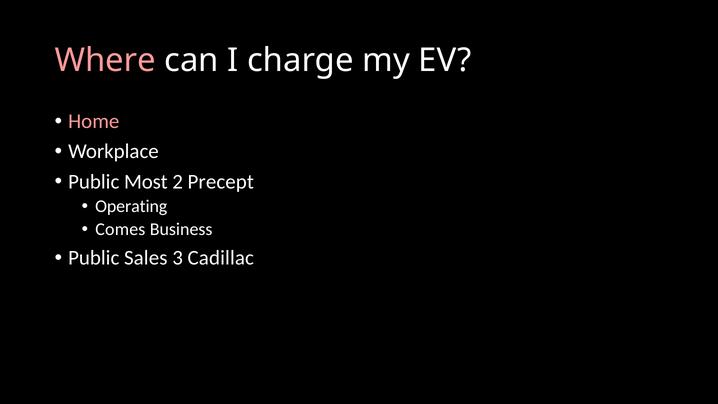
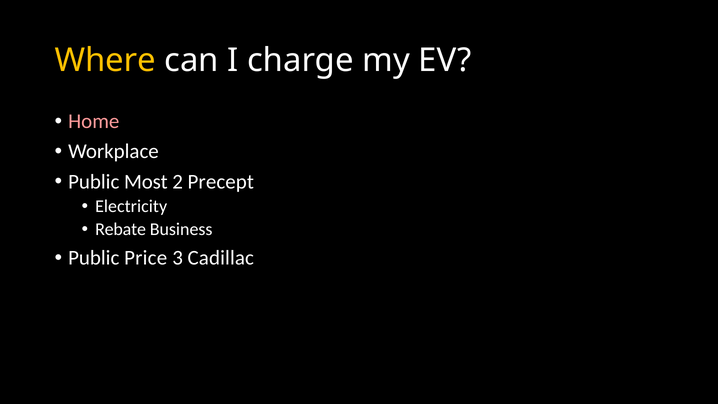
Where colour: pink -> yellow (105, 60)
Operating: Operating -> Electricity (131, 206)
Comes: Comes -> Rebate (121, 229)
Sales: Sales -> Price (146, 258)
